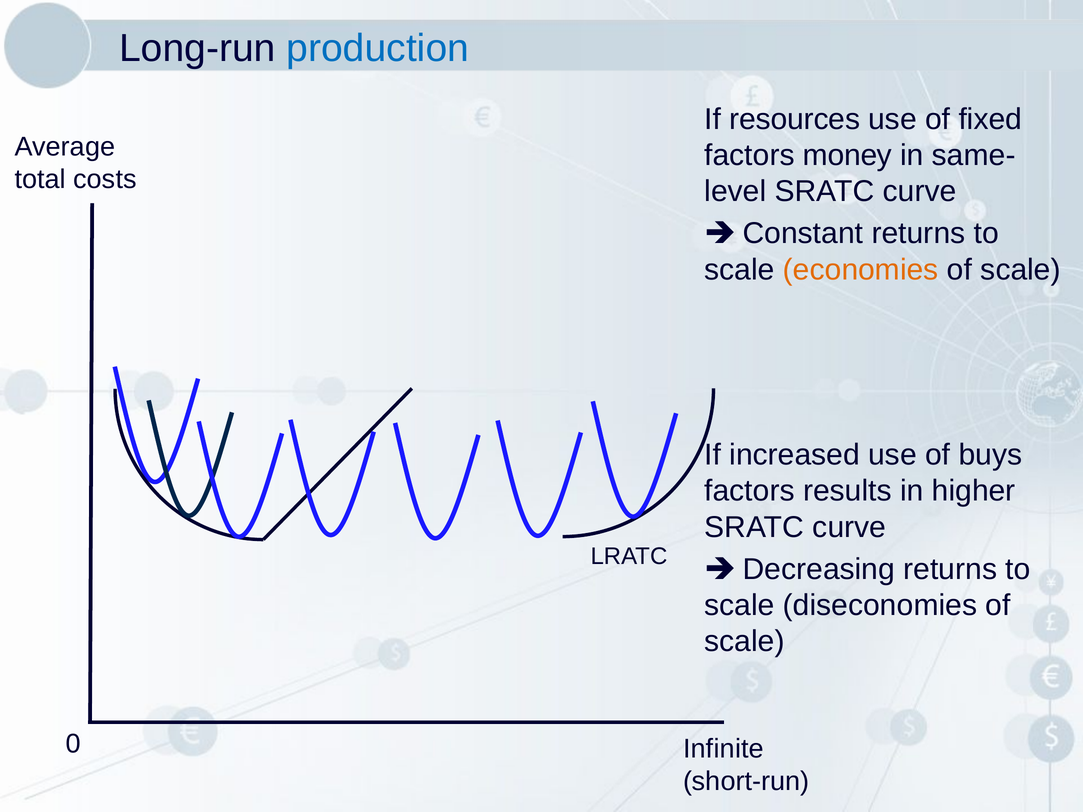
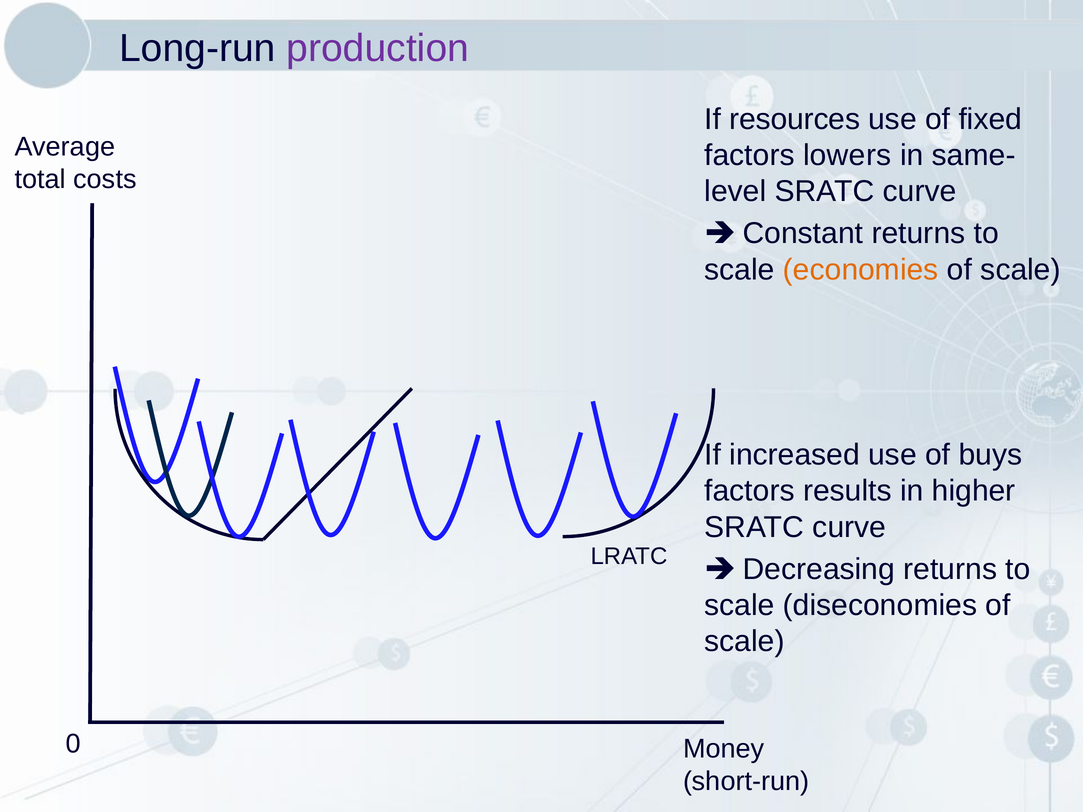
production colour: blue -> purple (378, 48)
money: money -> lowers (847, 155)
Infinite: Infinite -> Money (724, 749)
